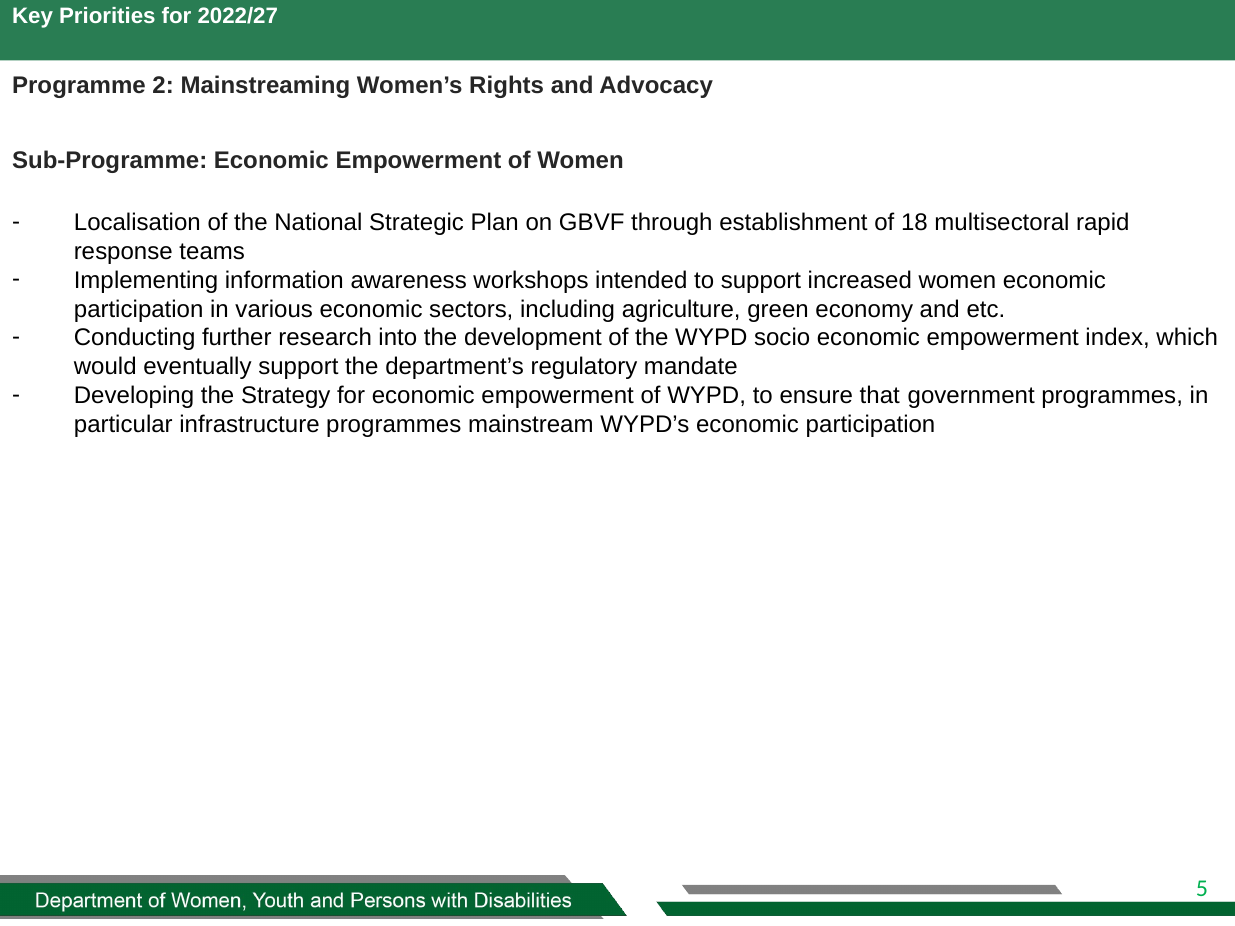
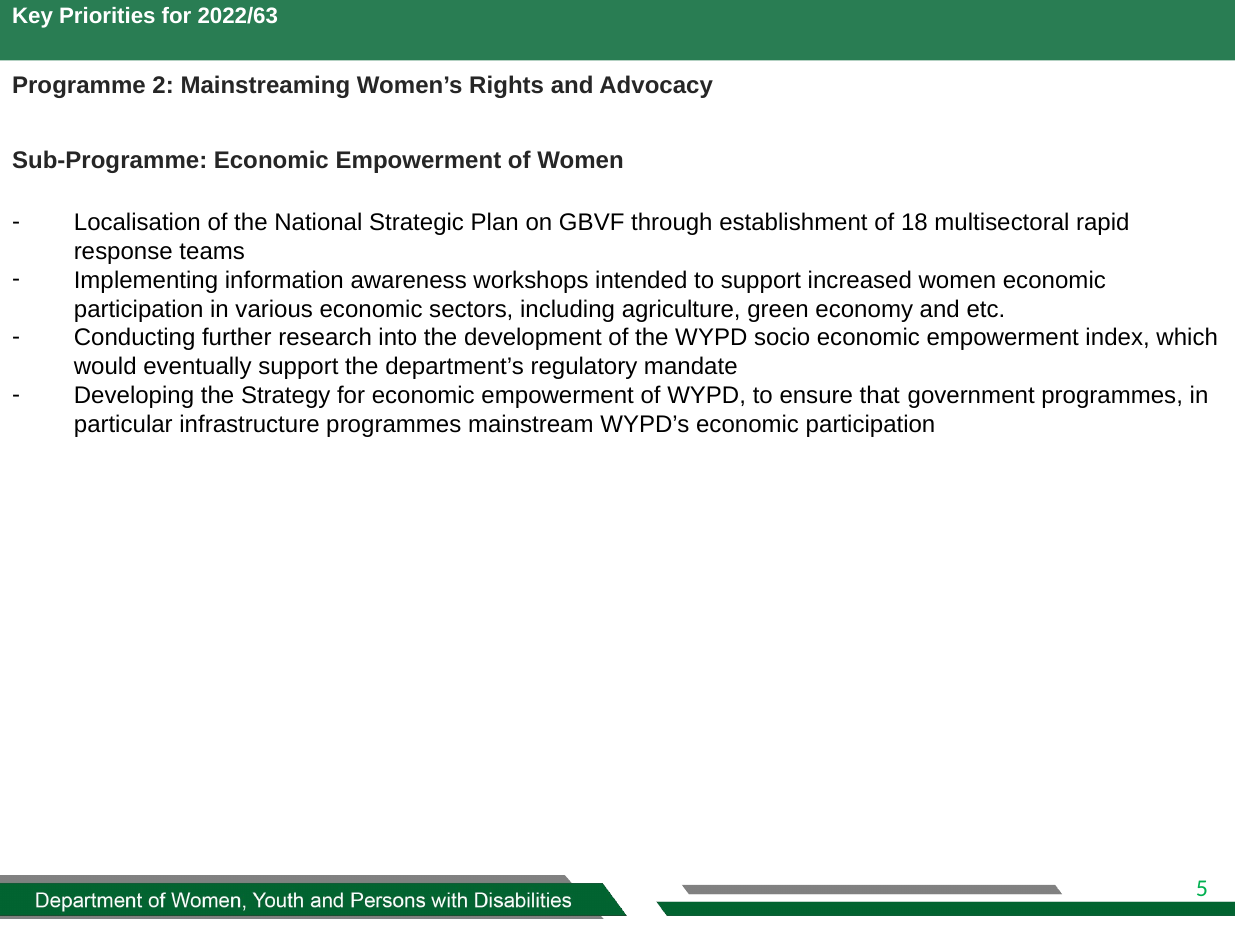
2022/27: 2022/27 -> 2022/63 (238, 16)
